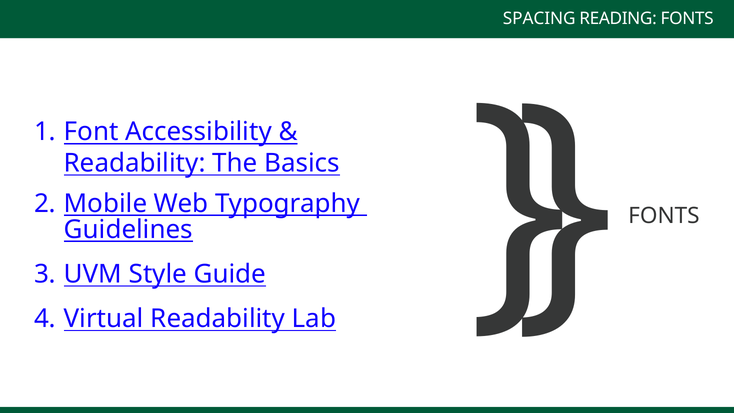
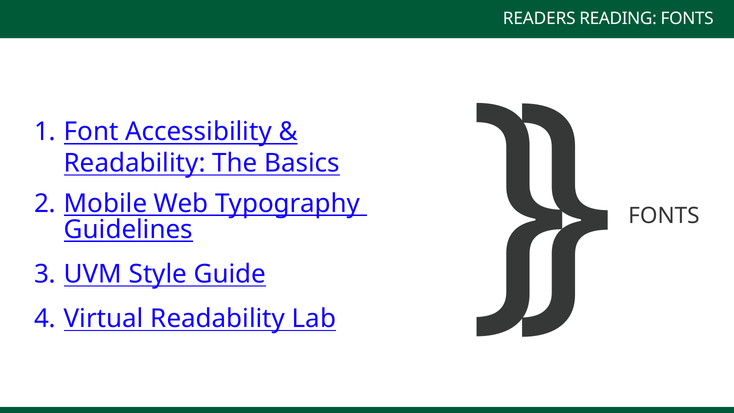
SPACING: SPACING -> READERS (539, 18)
